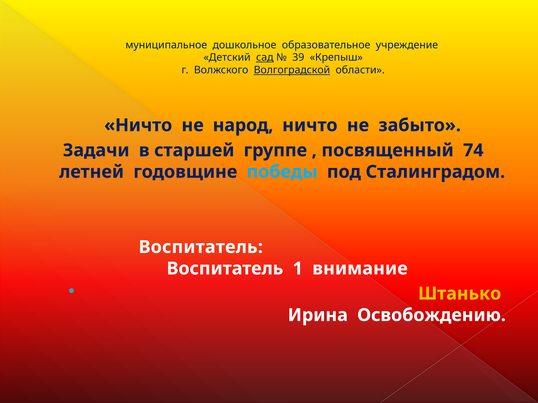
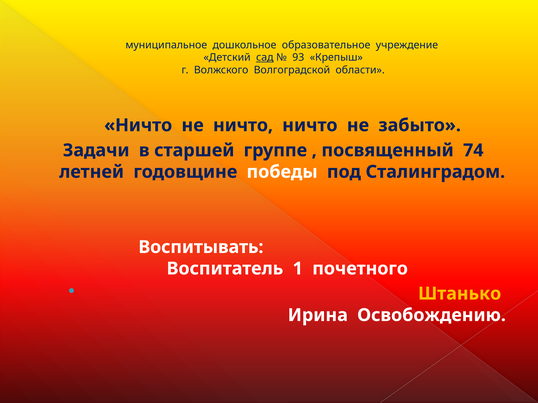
39: 39 -> 93 (298, 58)
Волгоградской underline: present -> none (292, 70)
не народ: народ -> ничто (243, 125)
победы colour: light blue -> white (282, 172)
Воспитатель: Воспитатель -> Воспитывать (201, 247)
внимание: внимание -> почетного (360, 269)
